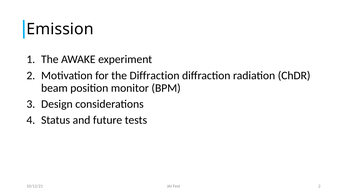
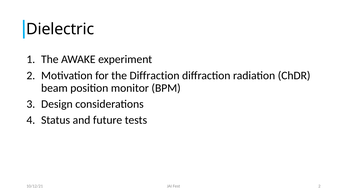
Emission: Emission -> Dielectric (60, 29)
